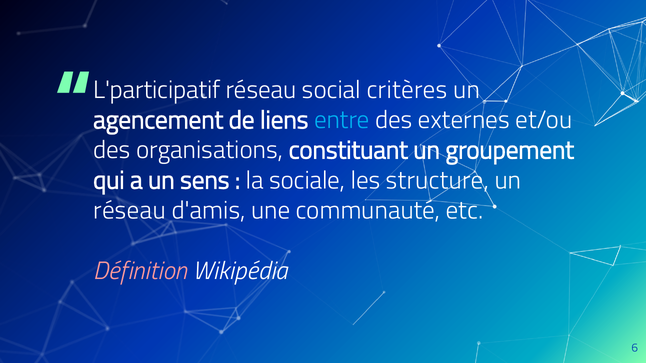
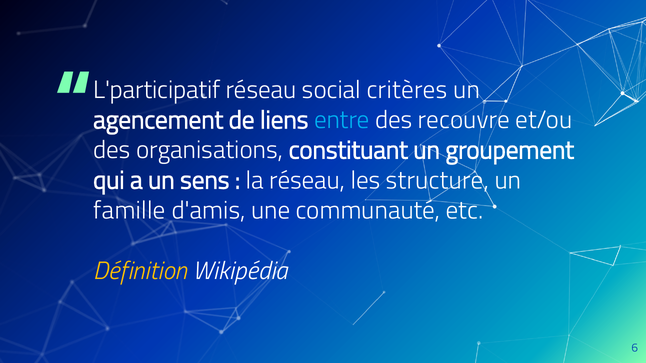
externes: externes -> recouvre (464, 120)
la sociale: sociale -> réseau (307, 181)
réseau: réseau -> famille (130, 211)
Définition colour: pink -> yellow (140, 271)
